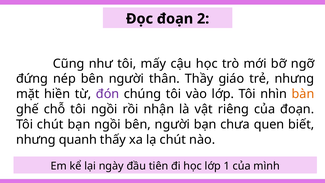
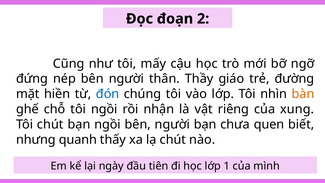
trẻ nhưng: nhưng -> đường (294, 79)
đón colour: purple -> blue (108, 94)
của đoạn: đoạn -> xung (297, 109)
